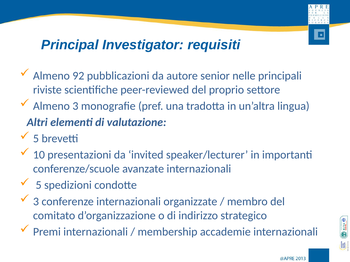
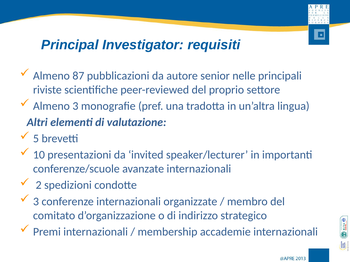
92: 92 -> 87 (78, 76)
5: 5 -> 2 (39, 186)
